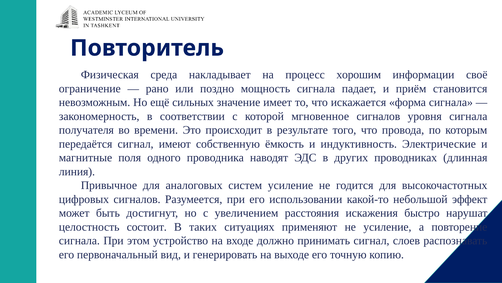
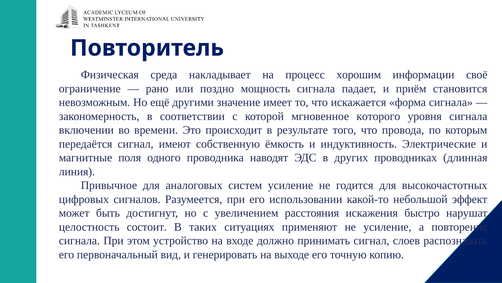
сильных: сильных -> другими (193, 102)
мгновенное сигналов: сигналов -> которого (378, 116)
получателя: получателя -> включении (86, 130)
